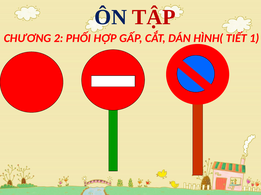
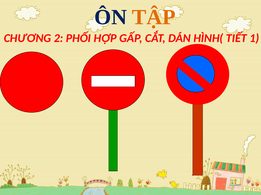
TẬP colour: red -> orange (154, 17)
